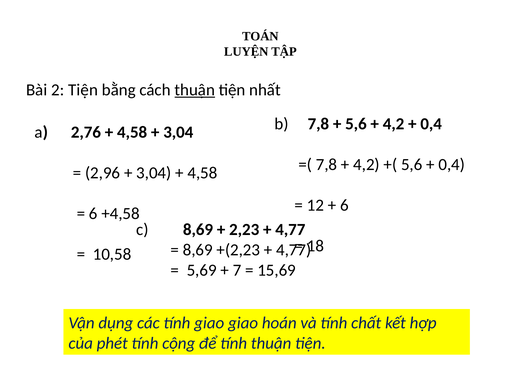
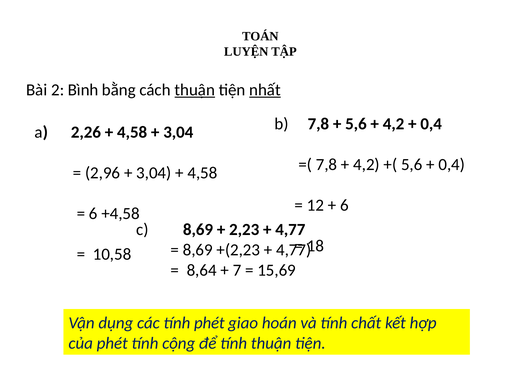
2 Tiện: Tiện -> Bình (83, 90)
nhất underline: none -> present (265, 90)
2,76: 2,76 -> 2,26 (86, 132)
5,69: 5,69 -> 8,64 (202, 270)
tính giao: giao -> phét (209, 323)
